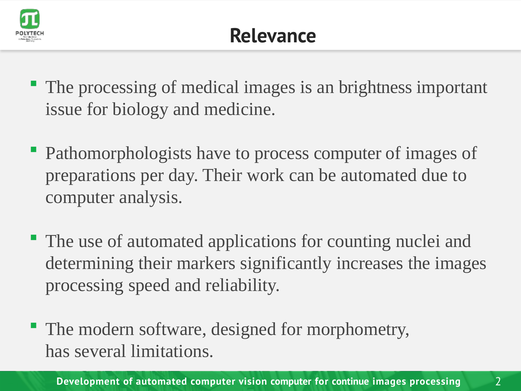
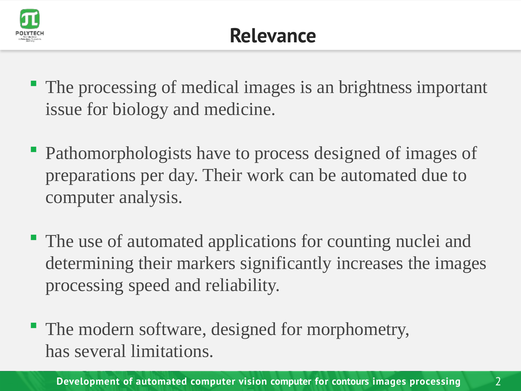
process computer: computer -> designed (347, 153)
continue: continue -> contours (350, 381)
